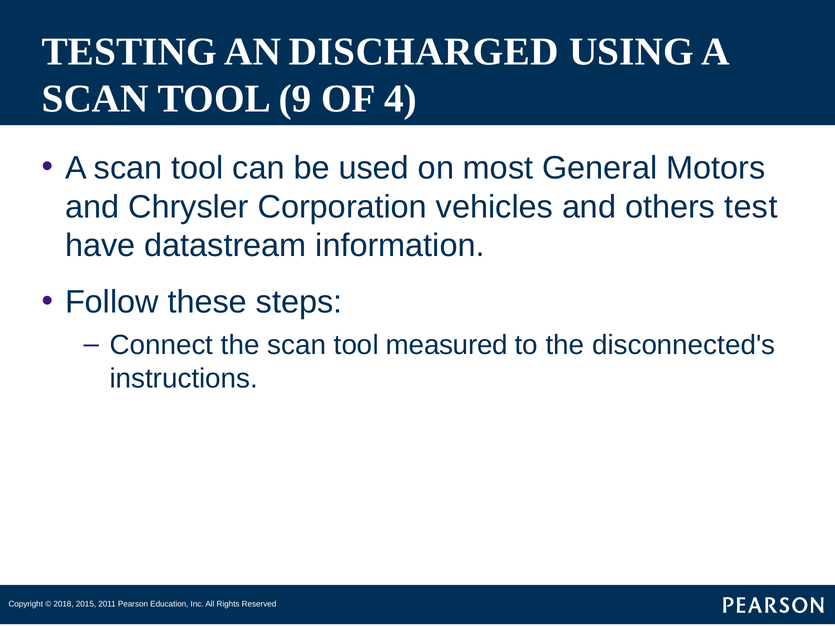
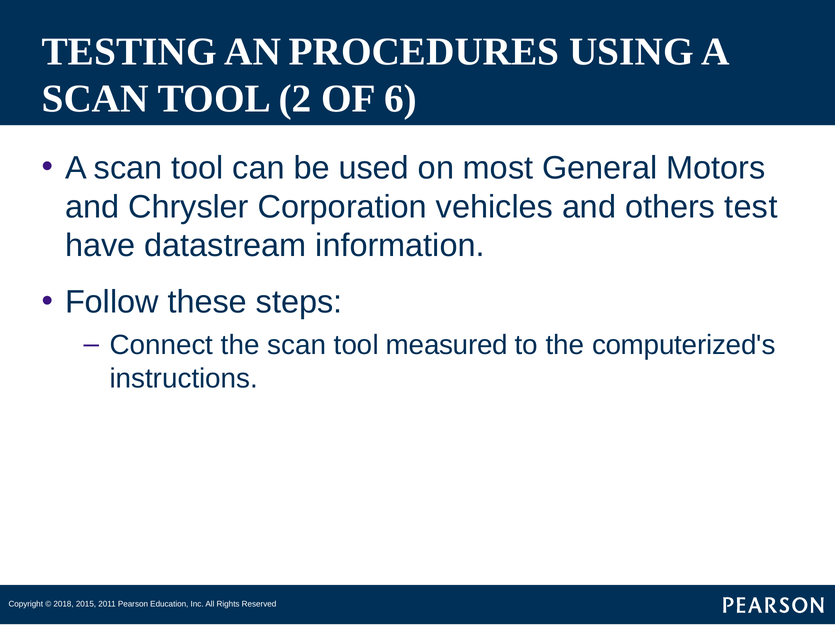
DISCHARGED: DISCHARGED -> PROCEDURES (424, 52)
9: 9 -> 2 (295, 99)
4: 4 -> 6 (401, 99)
disconnected's: disconnected's -> computerized's (684, 345)
